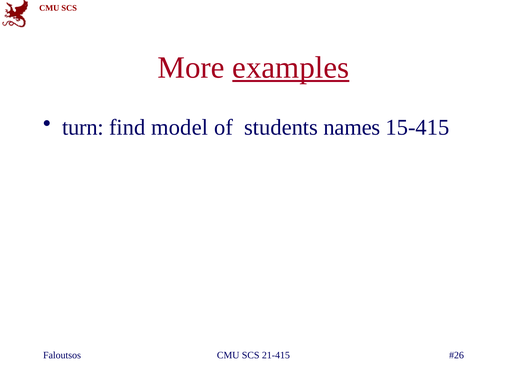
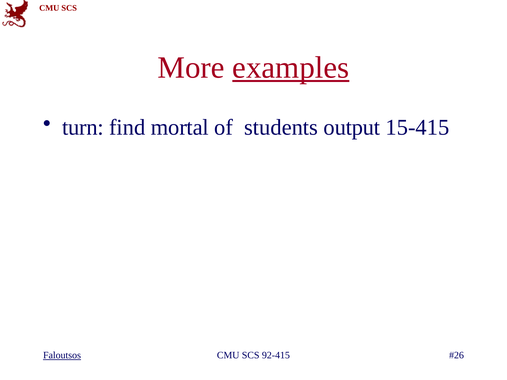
model: model -> mortal (180, 127)
names: names -> output (352, 127)
Faloutsos underline: none -> present (62, 356)
21-415: 21-415 -> 92-415 (276, 356)
